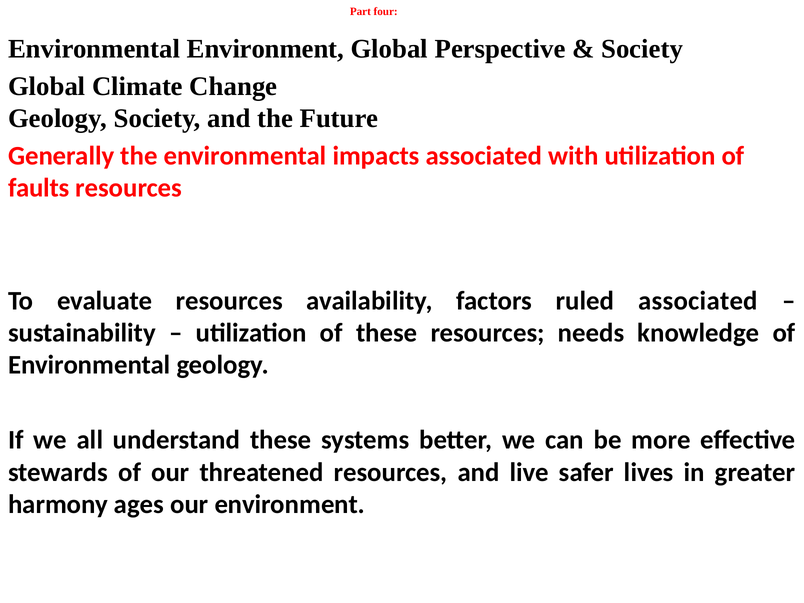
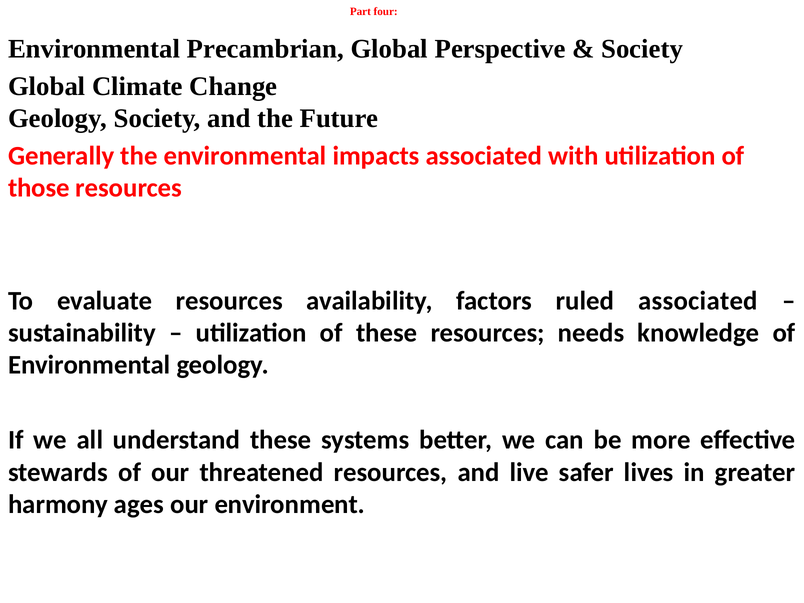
Environmental Environment: Environment -> Precambrian (265, 49)
faults: faults -> those (39, 188)
